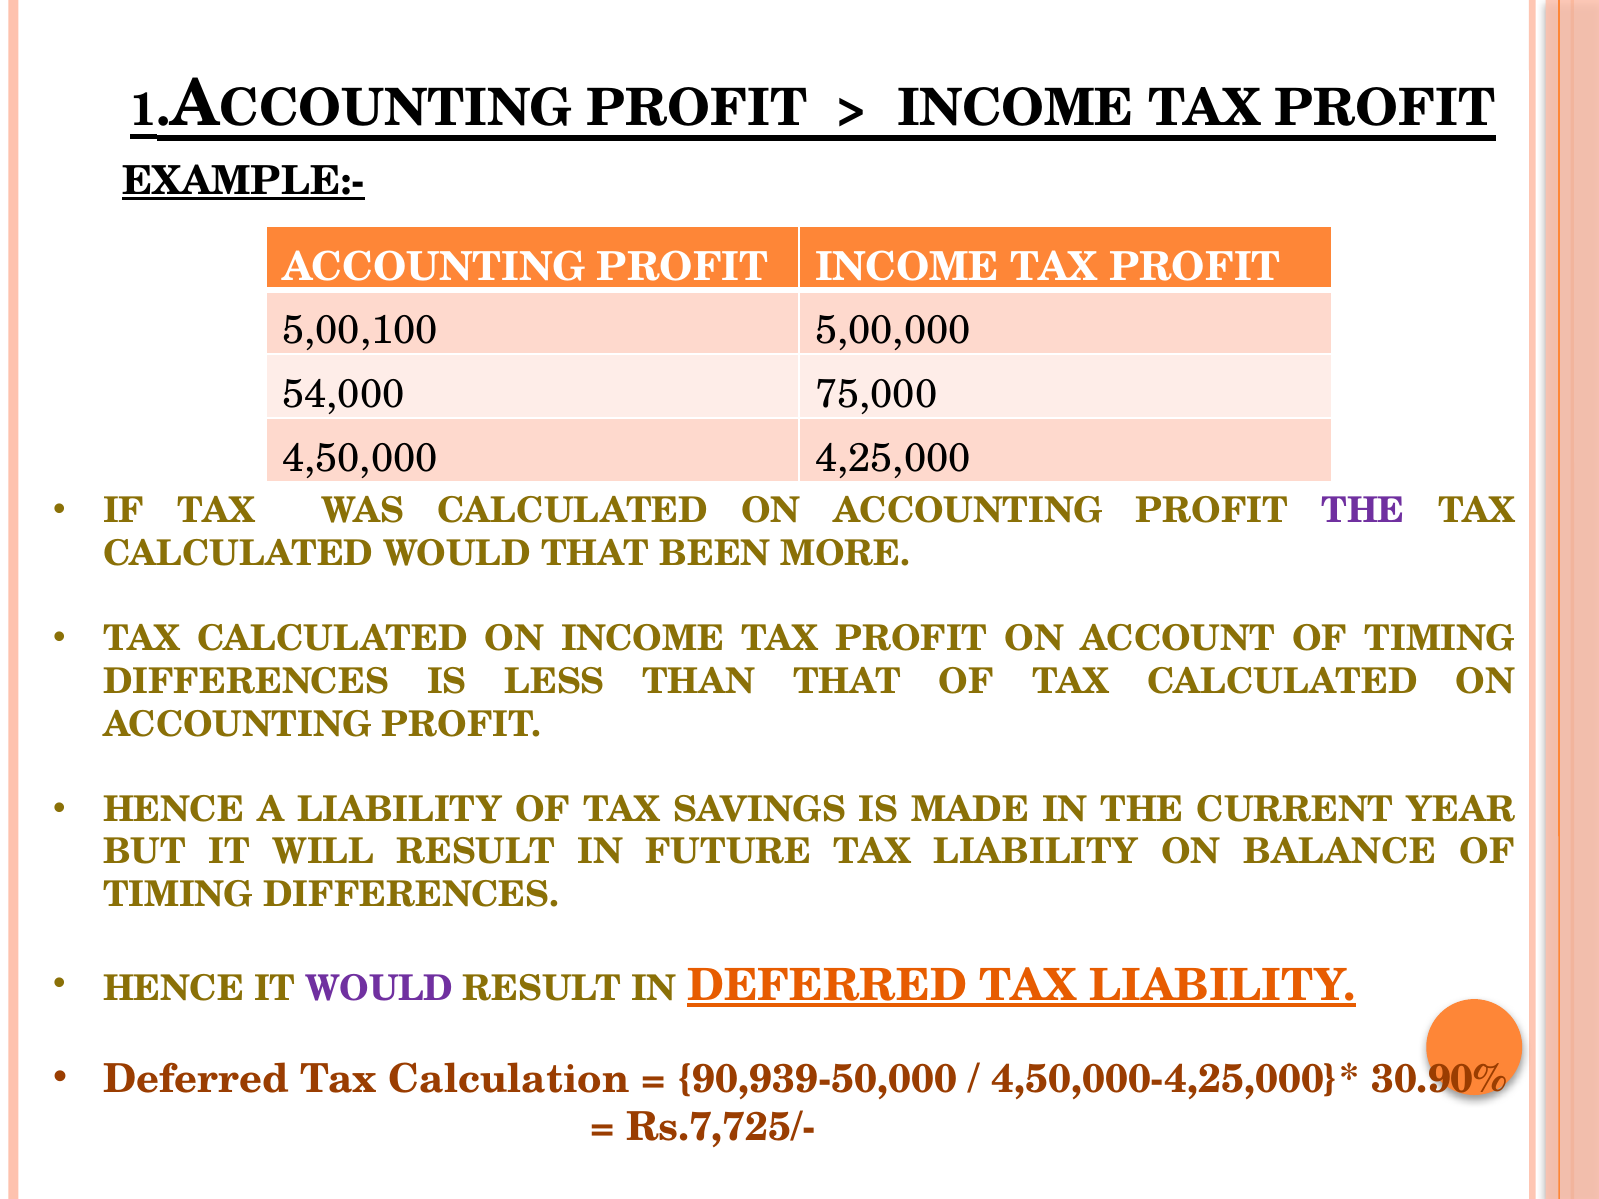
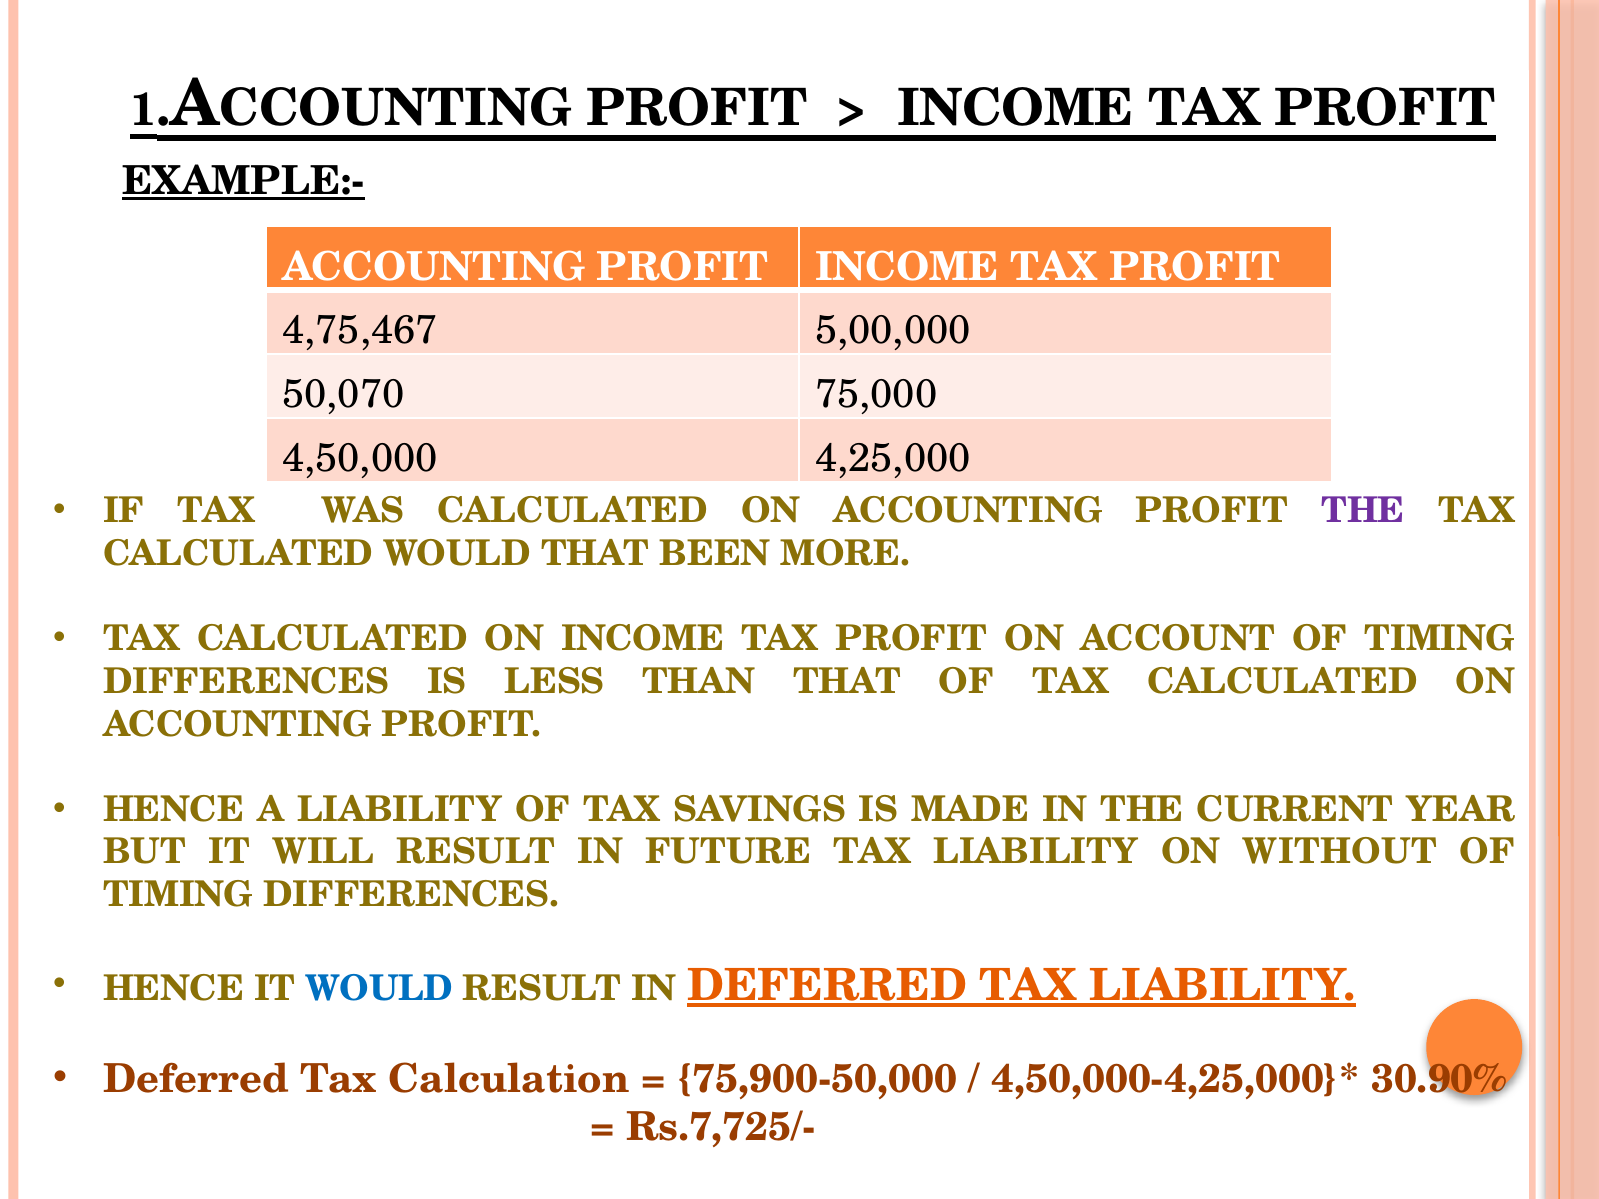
5,00,100: 5,00,100 -> 4,75,467 (360, 330)
54,000: 54,000 -> 50,070 (344, 394)
BALANCE: BALANCE -> WITHOUT (1340, 852)
WOULD colour: purple -> blue (379, 989)
90,939-50,000: 90,939-50,000 -> 75,900-50,000 (817, 1079)
